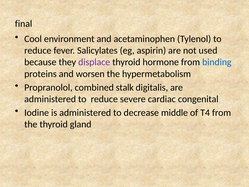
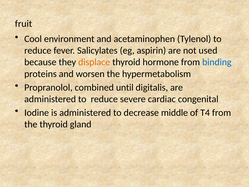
final: final -> fruit (24, 24)
displace colour: purple -> orange (94, 62)
stalk: stalk -> until (125, 87)
